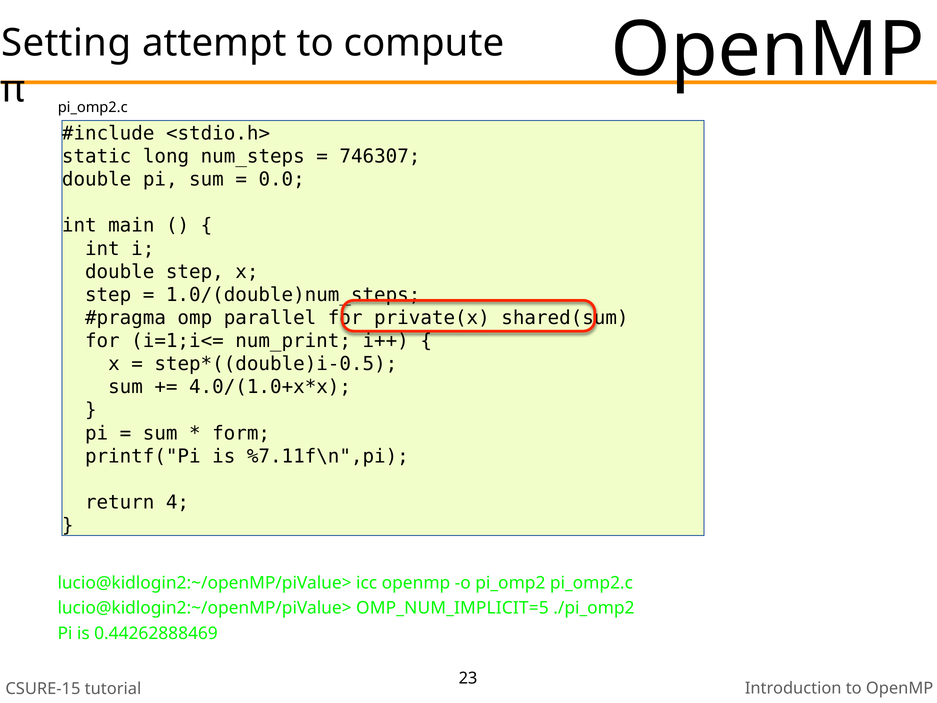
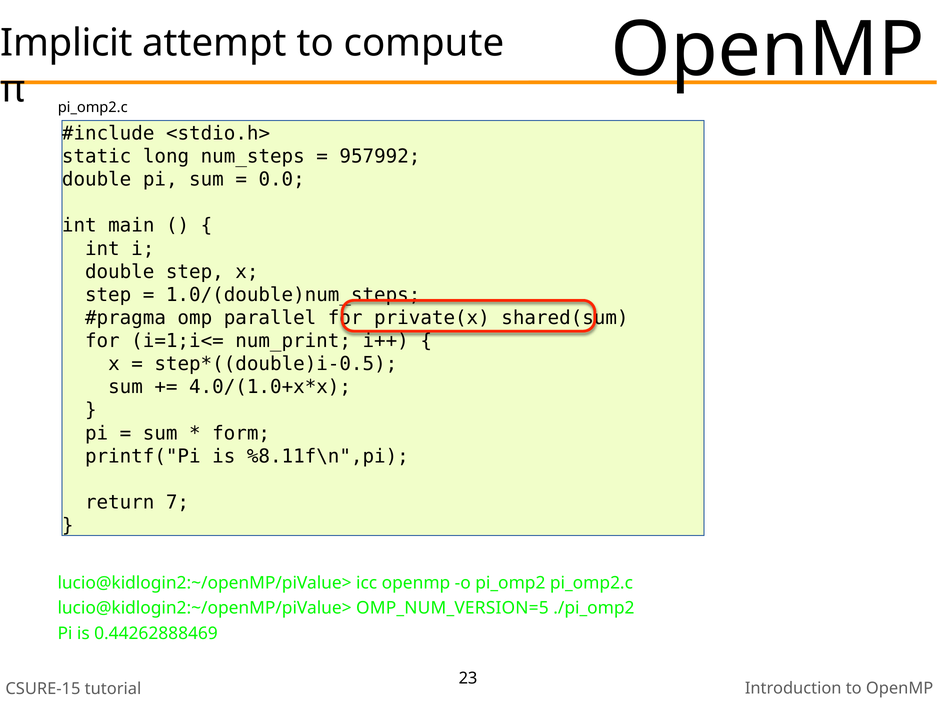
Setting: Setting -> Implicit (67, 43)
746307: 746307 -> 957992 (380, 156)
%7.11f\n",pi: %7.11f\n",pi -> %8.11f\n",pi (328, 456)
4: 4 -> 7 (178, 502)
OMP_NUM_IMPLICIT=5: OMP_NUM_IMPLICIT=5 -> OMP_NUM_VERSION=5 (452, 608)
